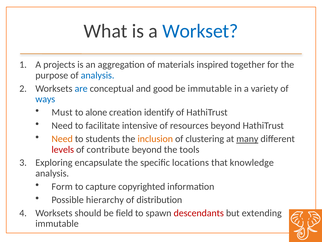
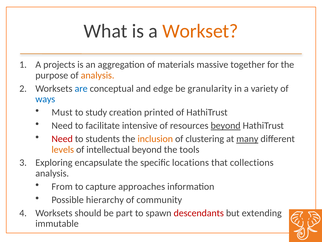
Workset colour: blue -> orange (200, 31)
inspired: inspired -> massive (212, 65)
analysis colour: blue -> orange (98, 75)
good: good -> edge (163, 88)
be immutable: immutable -> granularity (210, 88)
alone: alone -> study (96, 112)
identify: identify -> printed (159, 112)
beyond underline: none -> present (226, 125)
Need colour: orange -> red (62, 139)
levels colour: red -> orange (63, 149)
contribute: contribute -> intellectual (108, 149)
knowledge: knowledge -> collections (252, 162)
Form: Form -> From (62, 186)
copyrighted: copyrighted -> approaches (142, 186)
distribution: distribution -> community (159, 199)
field: field -> part (124, 213)
